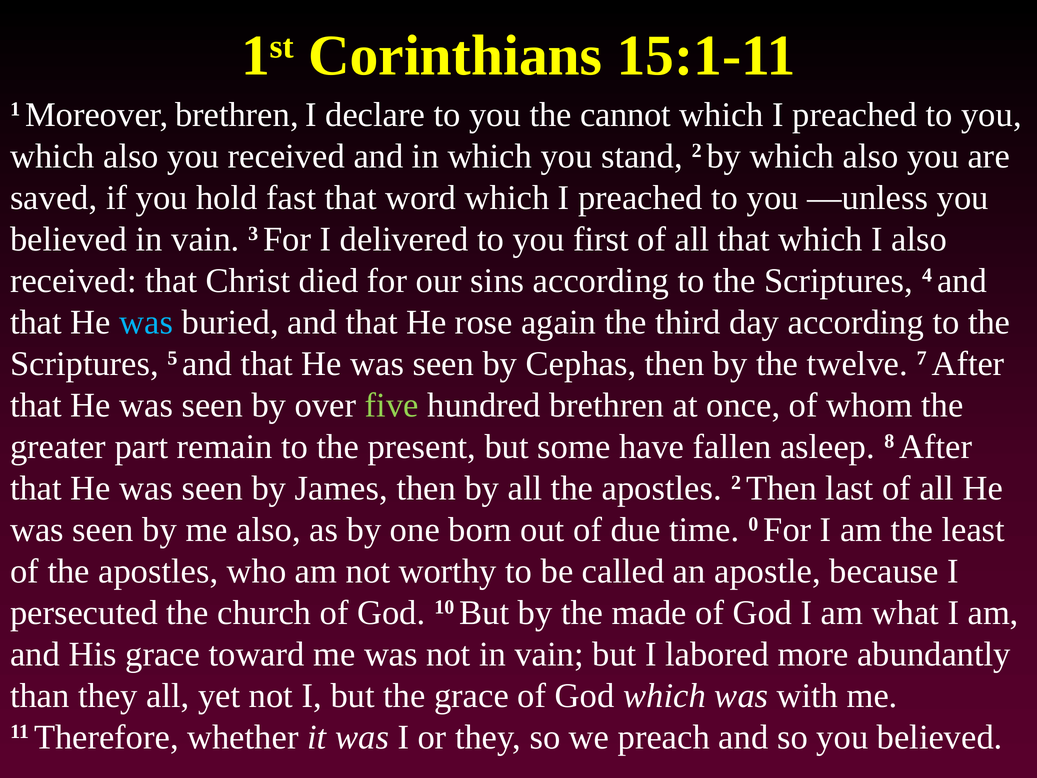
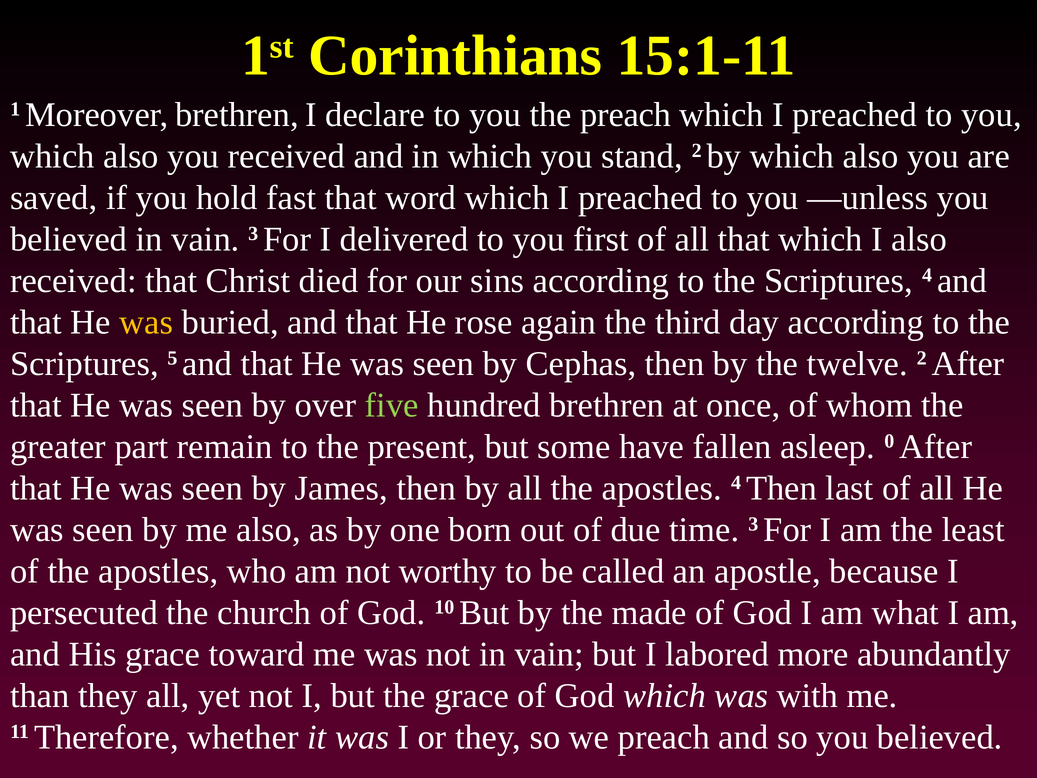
the cannot: cannot -> preach (626, 115)
was colour: light blue -> yellow (146, 322)
twelve 7: 7 -> 2 (922, 358)
8: 8 -> 0 (889, 441)
apostles 2: 2 -> 4 (736, 482)
time 0: 0 -> 3 (753, 524)
